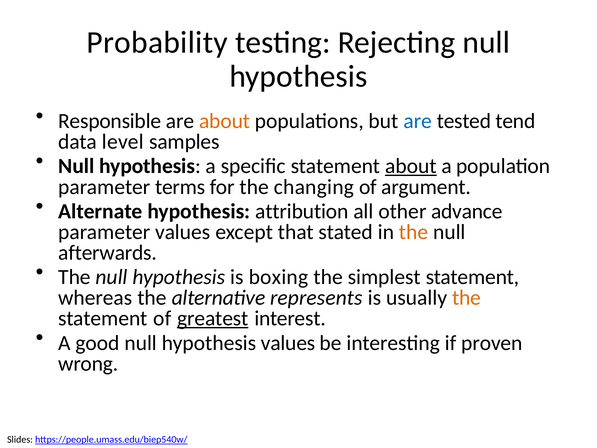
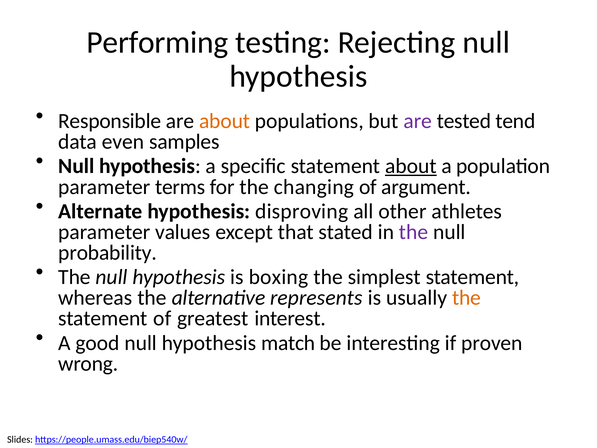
Probability: Probability -> Performing (157, 42)
are colour: blue -> purple (418, 121)
level: level -> even (123, 142)
attribution: attribution -> disproving (302, 211)
advance: advance -> athletes (467, 211)
the colour: orange -> purple (414, 232)
afterwards: afterwards -> probability (108, 253)
greatest underline: present -> none (213, 318)
hypothesis values: values -> match (288, 343)
